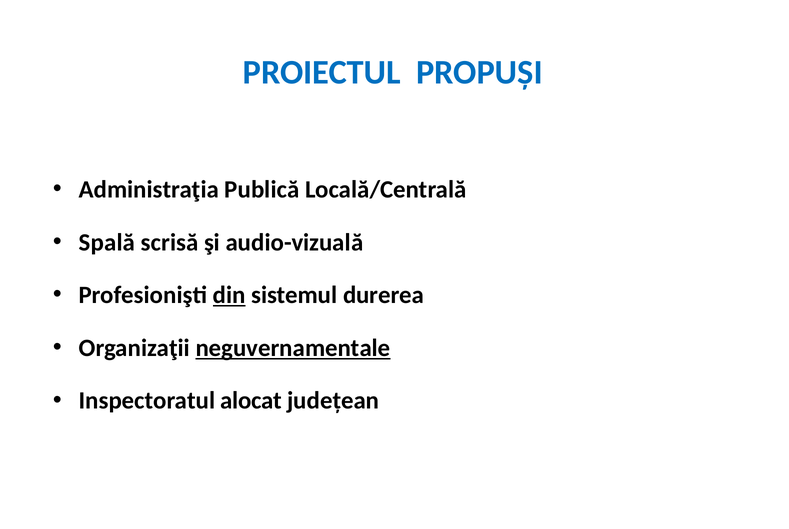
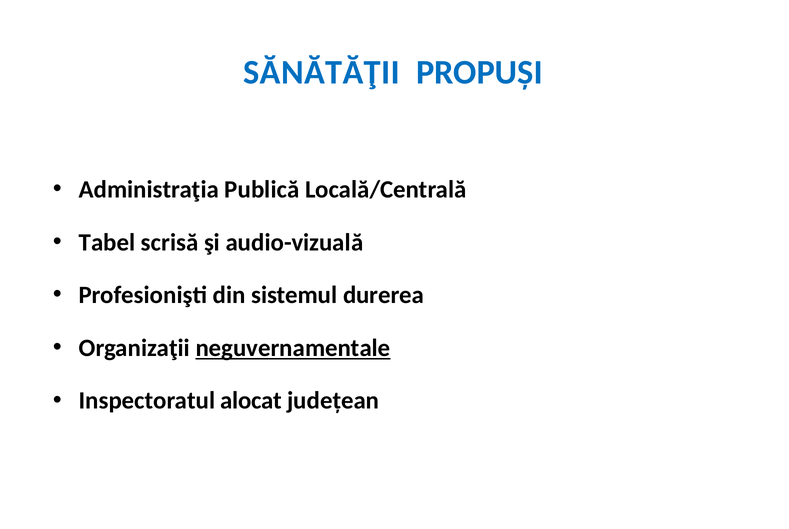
PROIECTUL: PROIECTUL -> SĂNĂTĂŢII (322, 72)
Spală: Spală -> Tabel (107, 242)
din underline: present -> none (229, 295)
